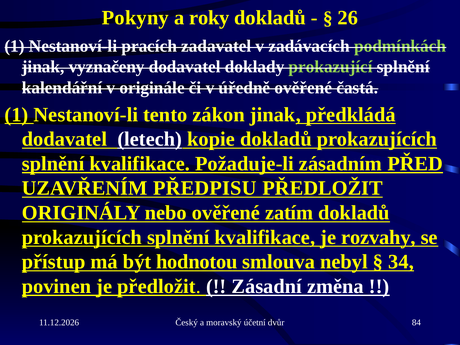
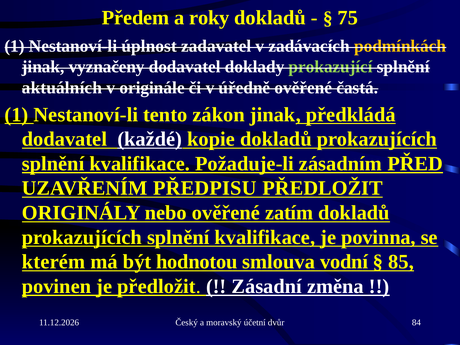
Pokyny: Pokyny -> Předem (136, 18)
26: 26 -> 75 (348, 18)
pracích: pracích -> úplnost (149, 46)
podmínkách colour: light green -> yellow (400, 46)
kalendářní: kalendářní -> aktuálních (62, 88)
letech: letech -> každé (150, 139)
rozvahy: rozvahy -> povinna (378, 237)
přístup: přístup -> kterém (54, 262)
nebyl: nebyl -> vodní (344, 262)
34: 34 -> 85 (401, 262)
